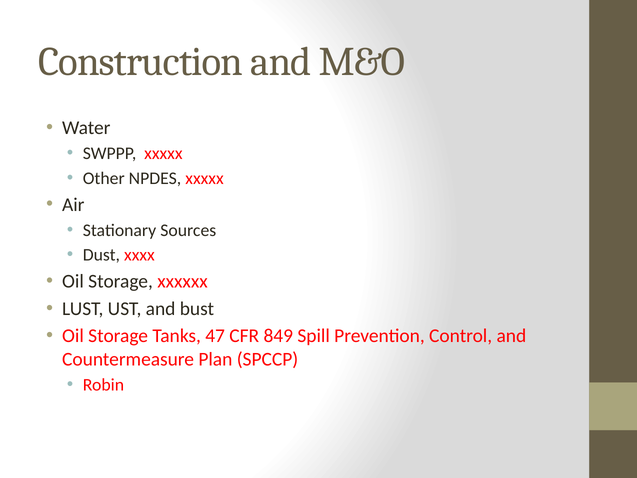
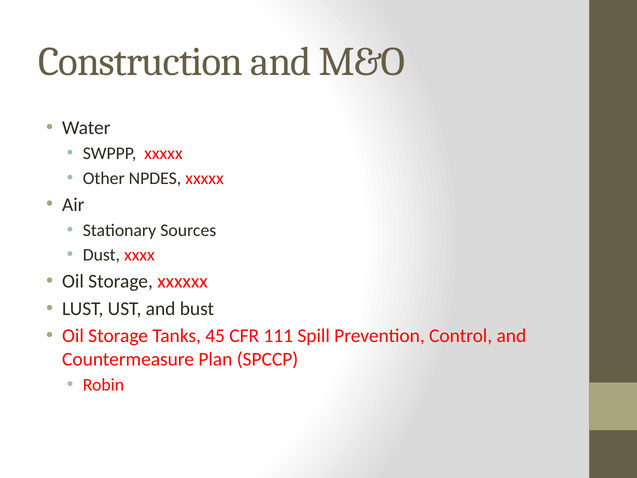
47: 47 -> 45 (215, 336)
849: 849 -> 111 (278, 336)
